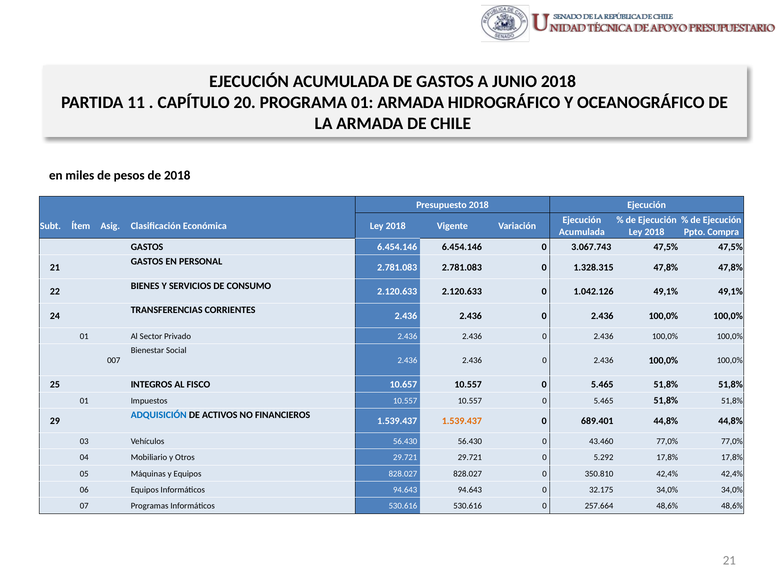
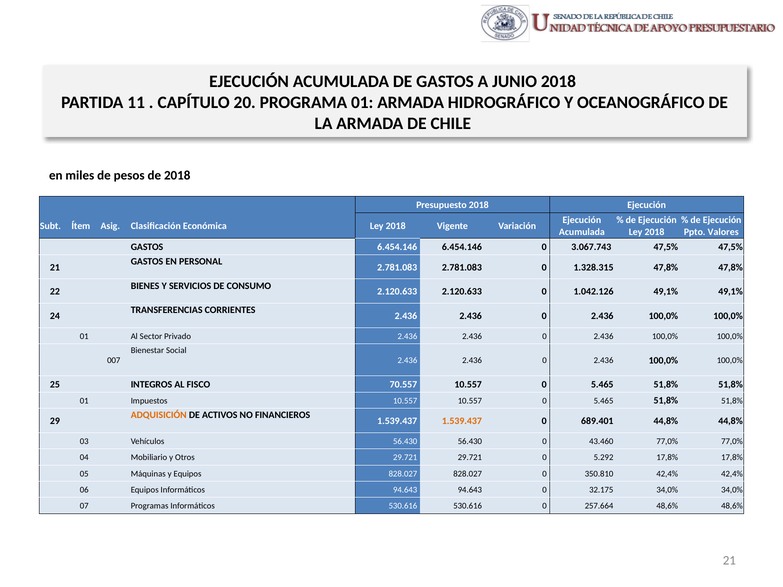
Compra: Compra -> Valores (723, 232)
10.657: 10.657 -> 70.557 (403, 385)
ADQUISICIÓN colour: blue -> orange (159, 415)
